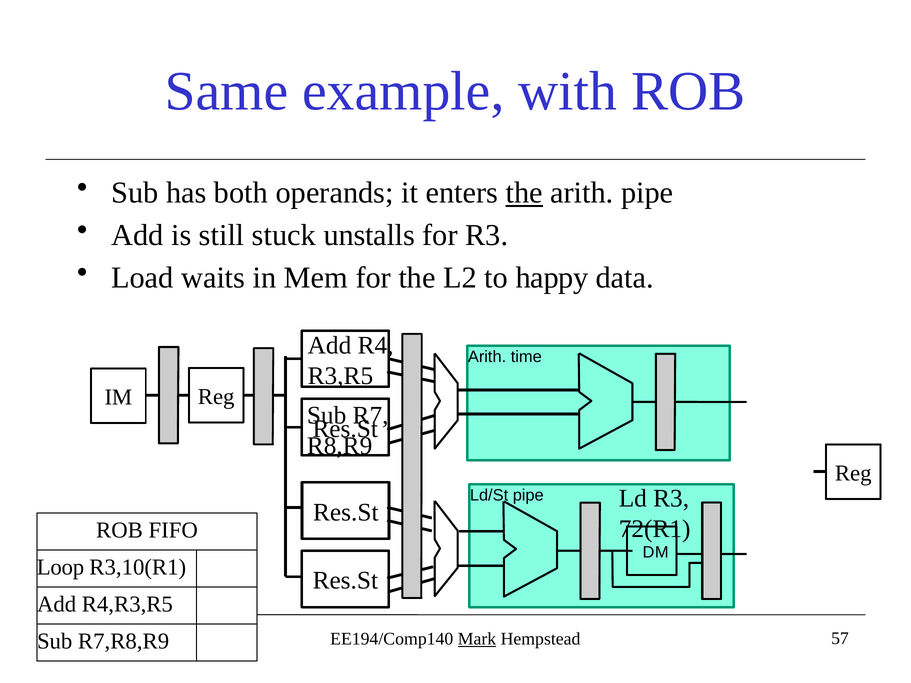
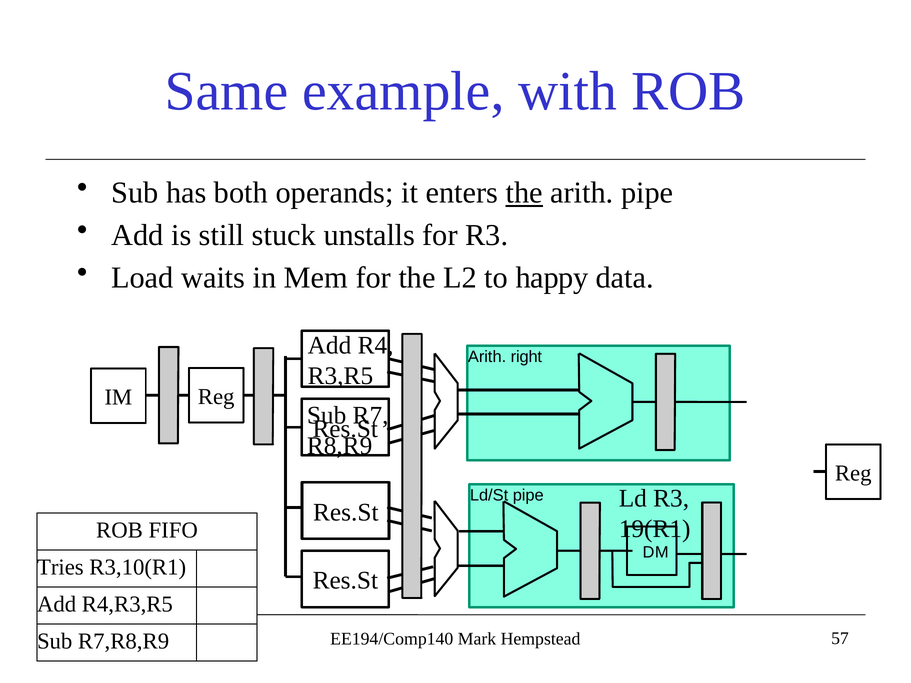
time: time -> right (526, 357)
72(R1: 72(R1 -> 19(R1 (655, 529)
Loop: Loop -> Tries (60, 568)
Mark underline: present -> none (477, 639)
